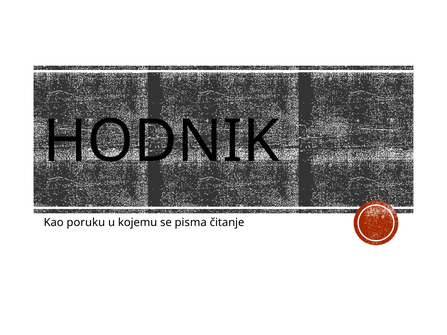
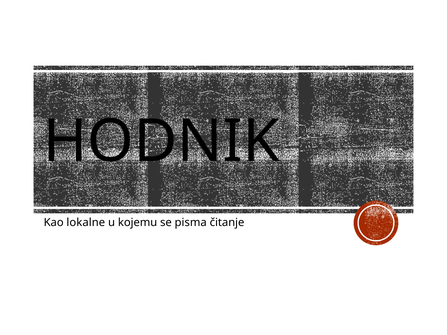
poruku: poruku -> lokalne (86, 223)
